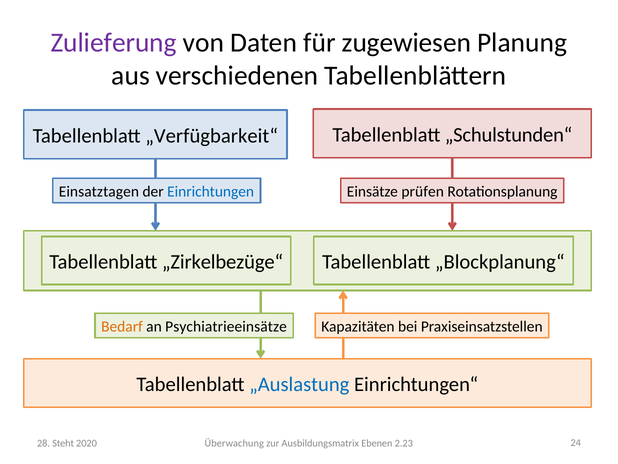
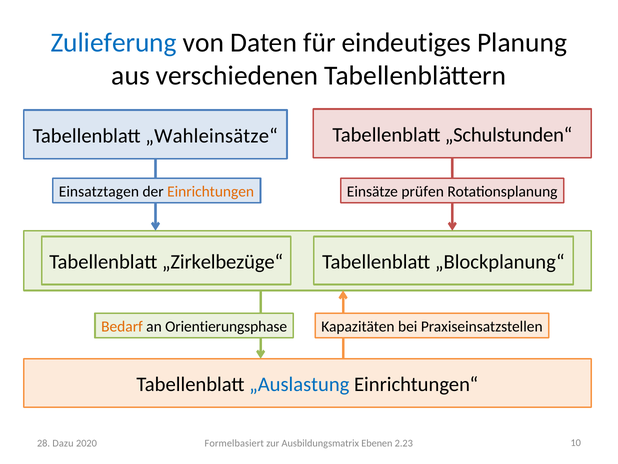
Zulieferung colour: purple -> blue (114, 43)
zugewiesen: zugewiesen -> eindeutiges (406, 43)
„Verfügbarkeit“: „Verfügbarkeit“ -> „Wahleinsätze“ (212, 136)
Einrichtungen colour: blue -> orange (211, 191)
Psychiatrieeinsätze: Psychiatrieeinsätze -> Orientierungsphase (226, 326)
Steht: Steht -> Dazu (63, 443)
Überwachung: Überwachung -> Formelbasiert (234, 443)
24: 24 -> 10 (576, 443)
